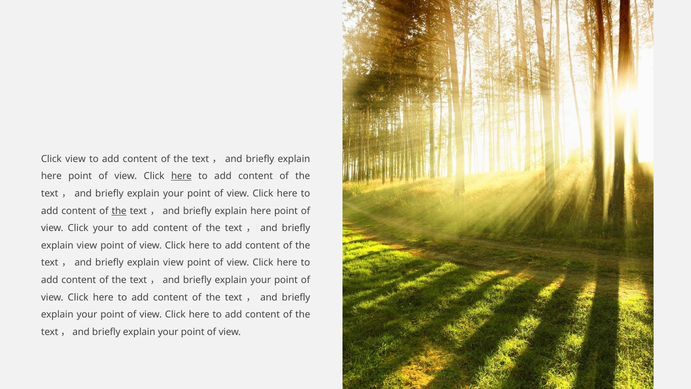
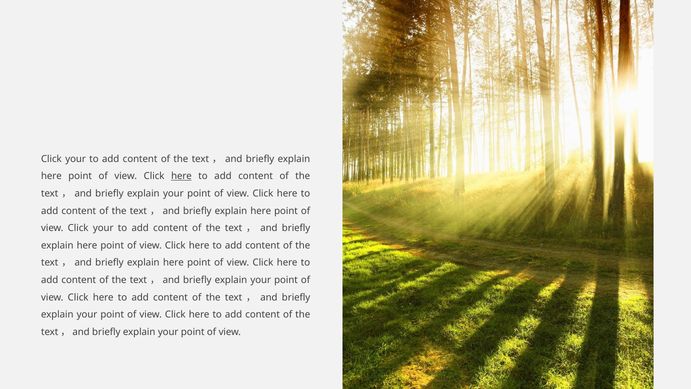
view: view -> your (76, 159)
the underline: present -> none (119, 211)
view: view -> here (87, 245)
view: view -> here (173, 263)
